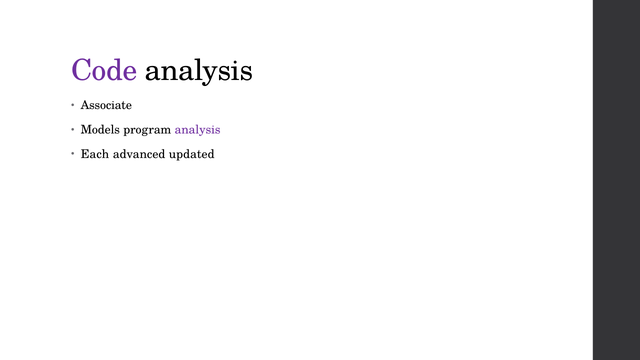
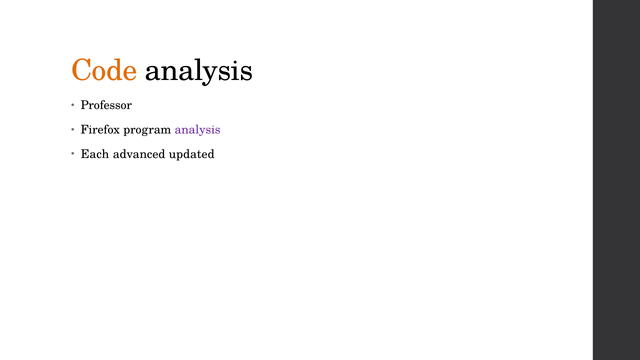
Code colour: purple -> orange (104, 70)
Associate: Associate -> Professor (106, 105)
Models: Models -> Firefox (100, 130)
